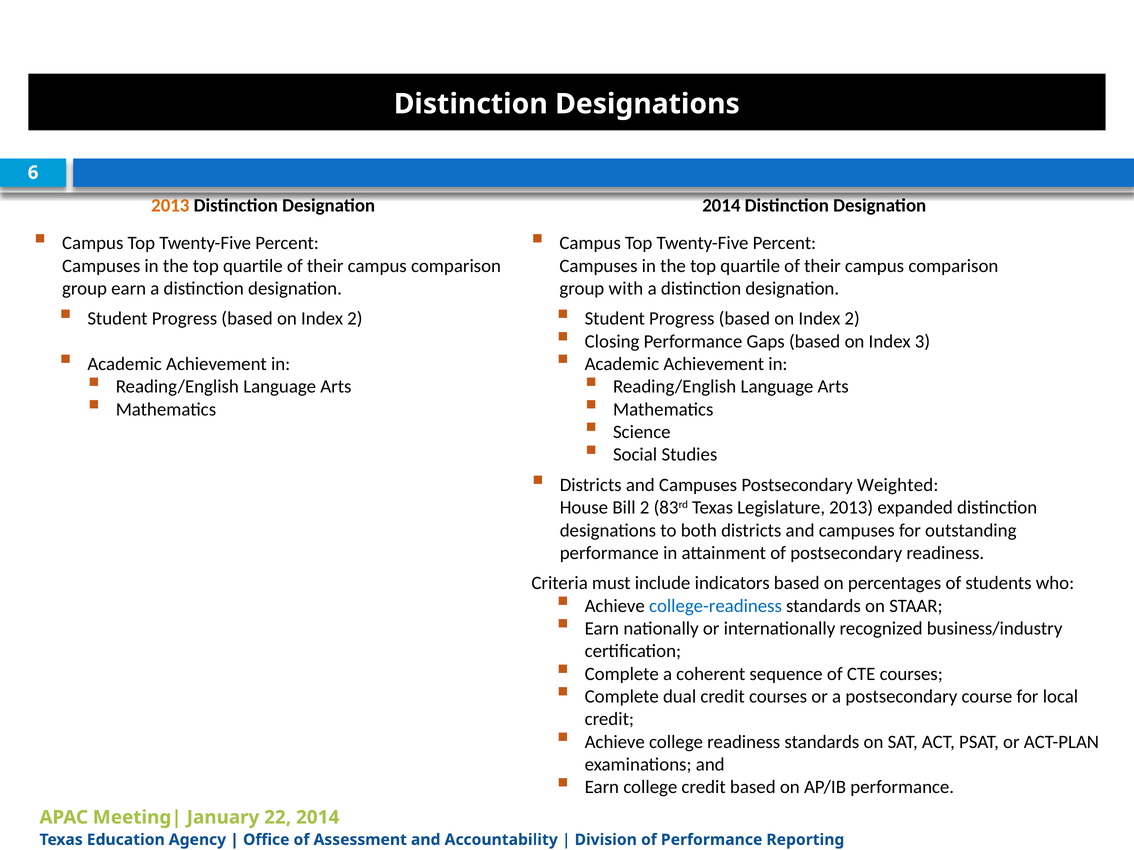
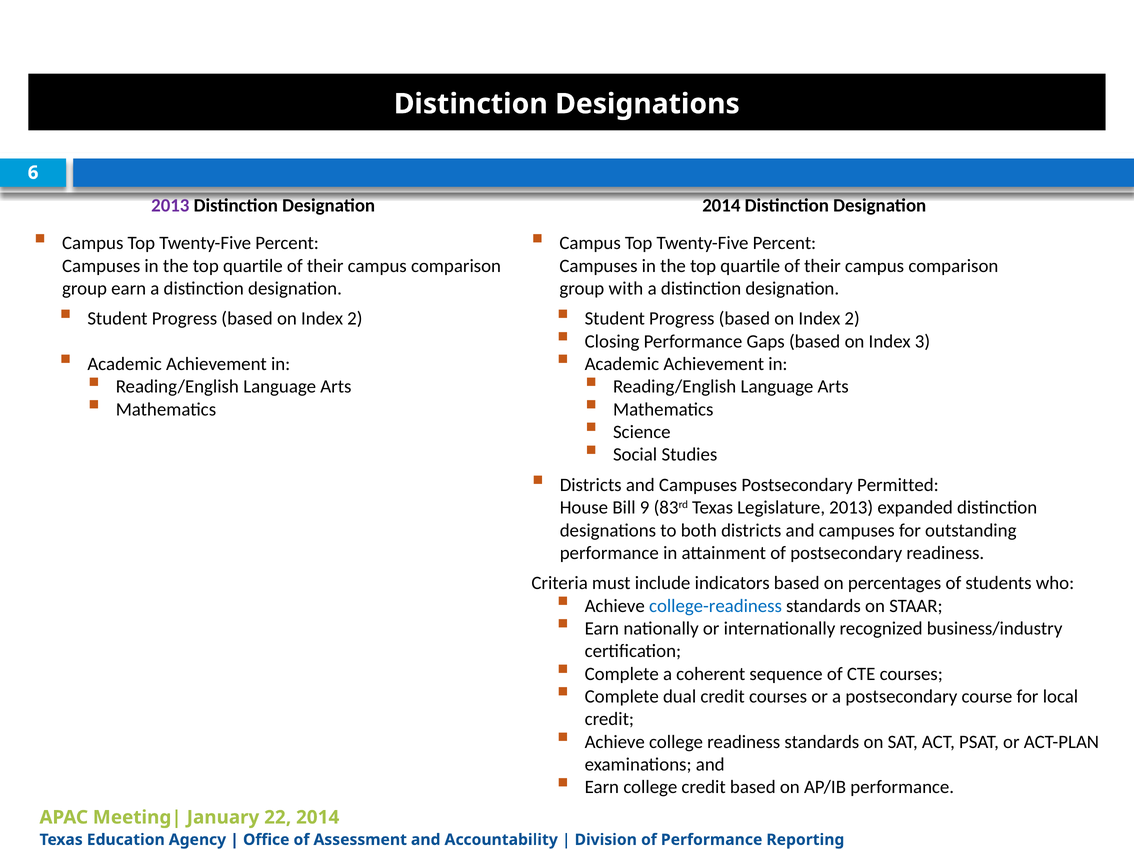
2013 colour: orange -> purple (170, 206)
Weighted: Weighted -> Permitted (898, 485)
Bill 2: 2 -> 9 (645, 508)
